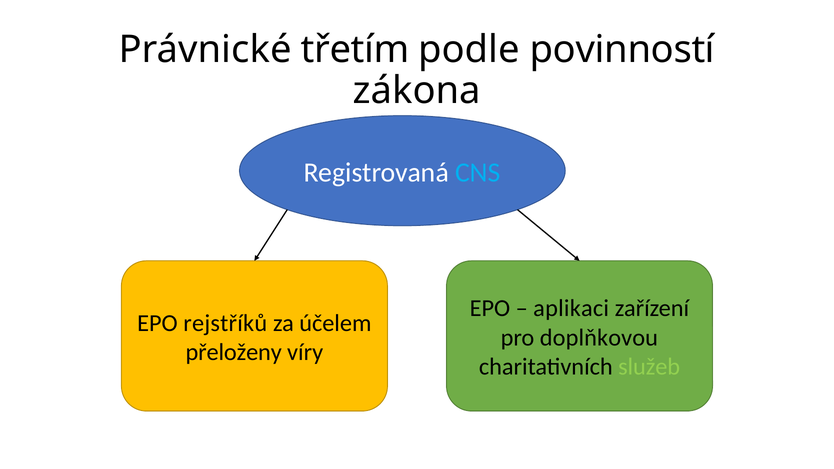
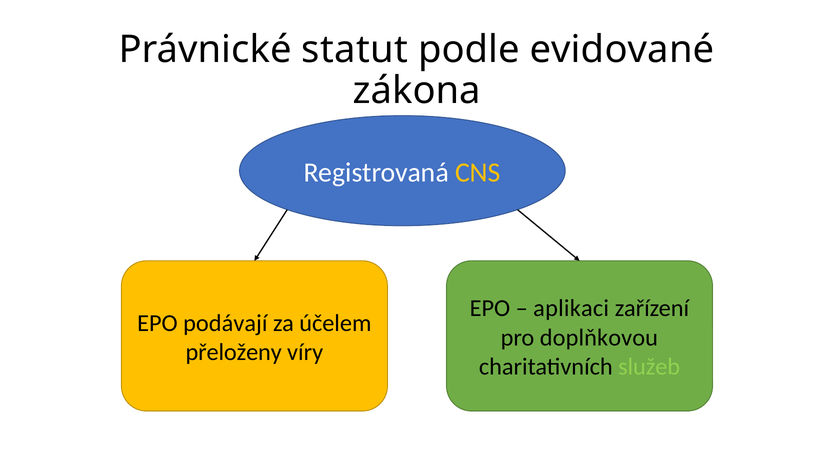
třetím: třetím -> statut (355, 49)
povinností: povinností -> evidované (622, 49)
CNS colour: light blue -> yellow (478, 173)
rejstříků: rejstříků -> podávají (225, 323)
